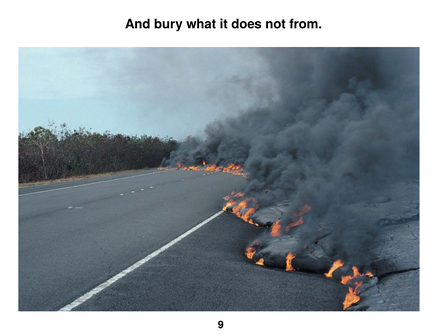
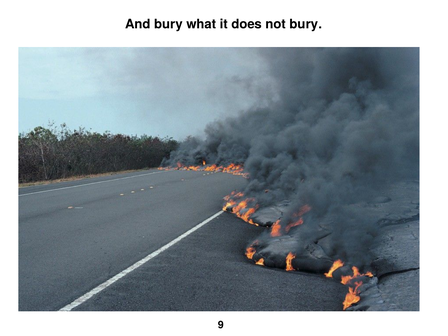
not from: from -> bury (306, 24)
